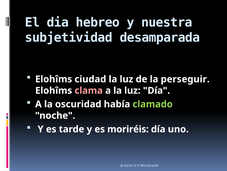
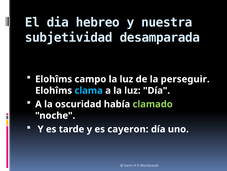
ciudad: ciudad -> campo (90, 79)
clama colour: pink -> light blue (89, 90)
moriréis: moriréis -> cayeron (128, 129)
